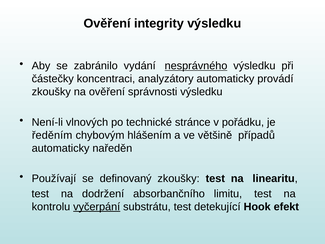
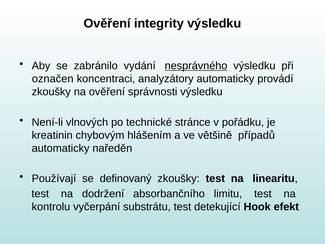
částečky: částečky -> označen (53, 79)
ředěním: ředěním -> kreatinin (52, 135)
vyčerpání underline: present -> none (97, 207)
